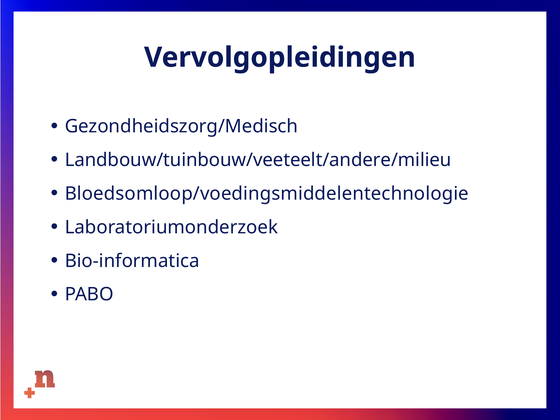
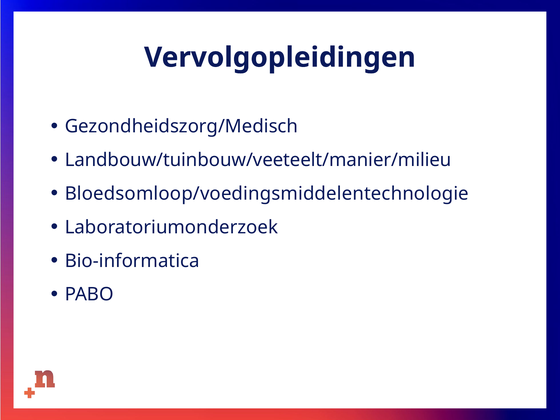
Landbouw/tuinbouw/veeteelt/andere/milieu: Landbouw/tuinbouw/veeteelt/andere/milieu -> Landbouw/tuinbouw/veeteelt/manier/milieu (258, 160)
